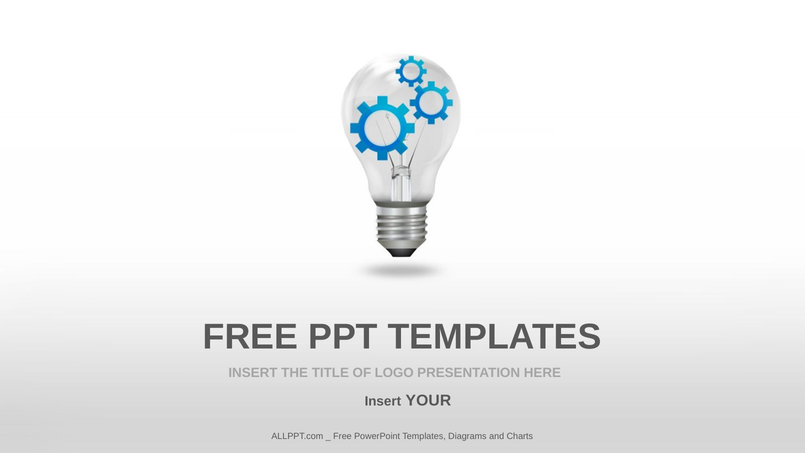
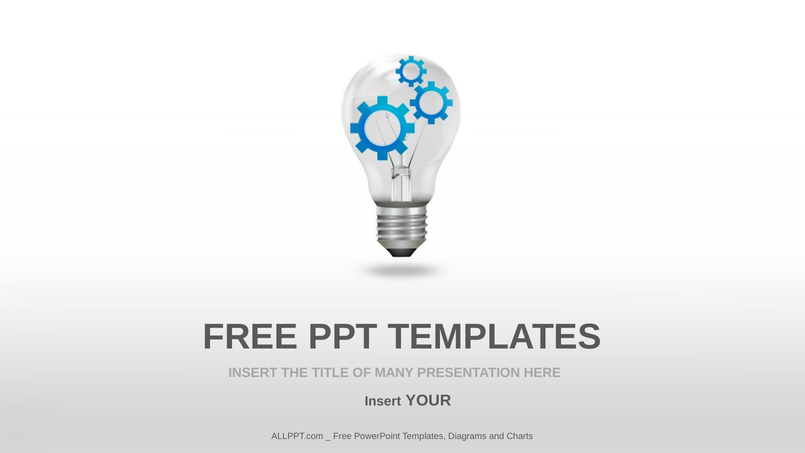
LOGO: LOGO -> MANY (394, 372)
